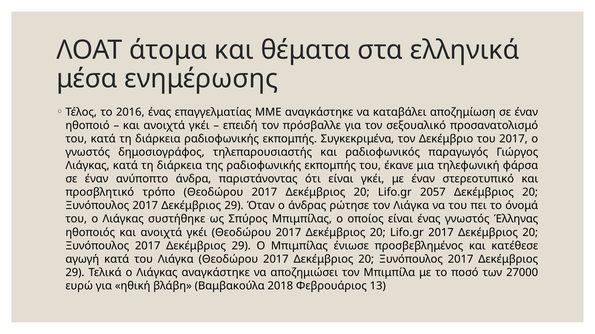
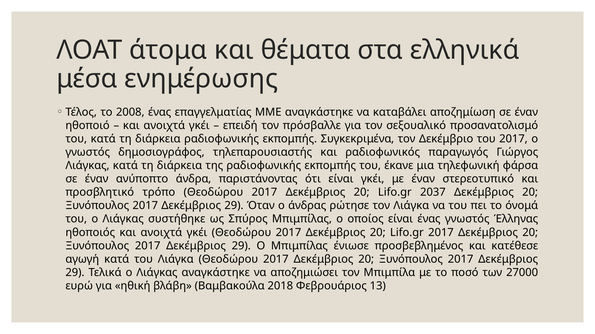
2016: 2016 -> 2008 (130, 112)
2057: 2057 -> 2037 (433, 193)
